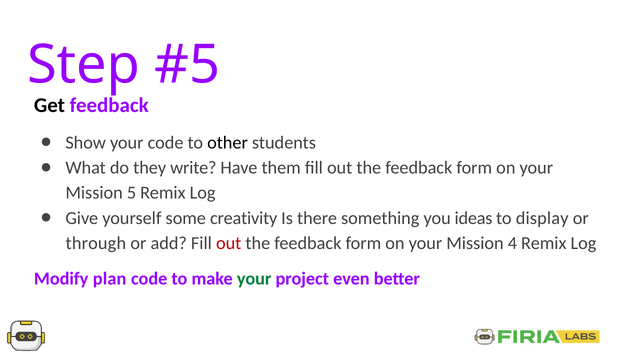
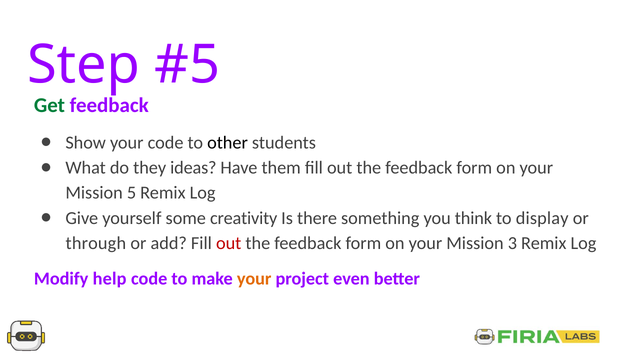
Get colour: black -> green (49, 105)
write: write -> ideas (193, 168)
ideas: ideas -> think (473, 218)
4: 4 -> 3 (512, 243)
plan: plan -> help (110, 279)
your colour: green -> orange (254, 279)
